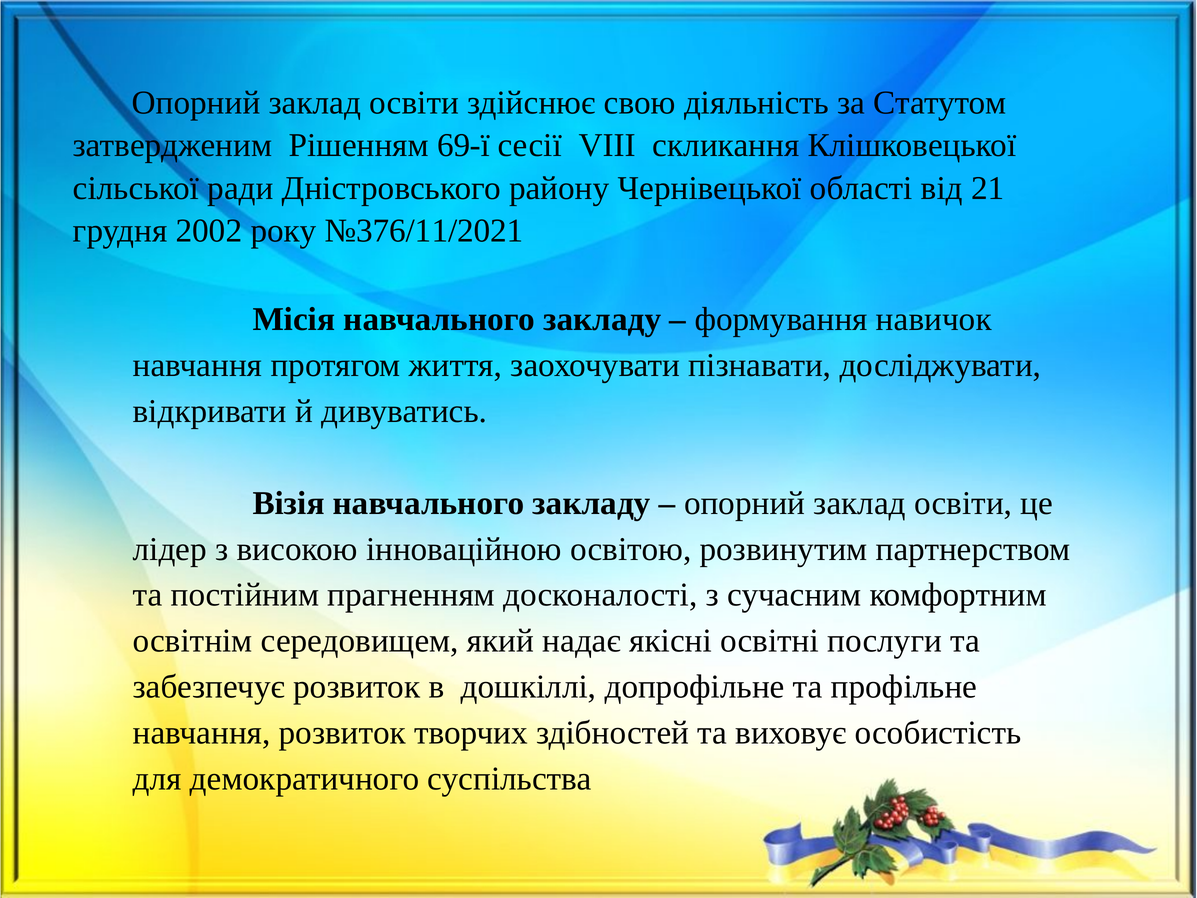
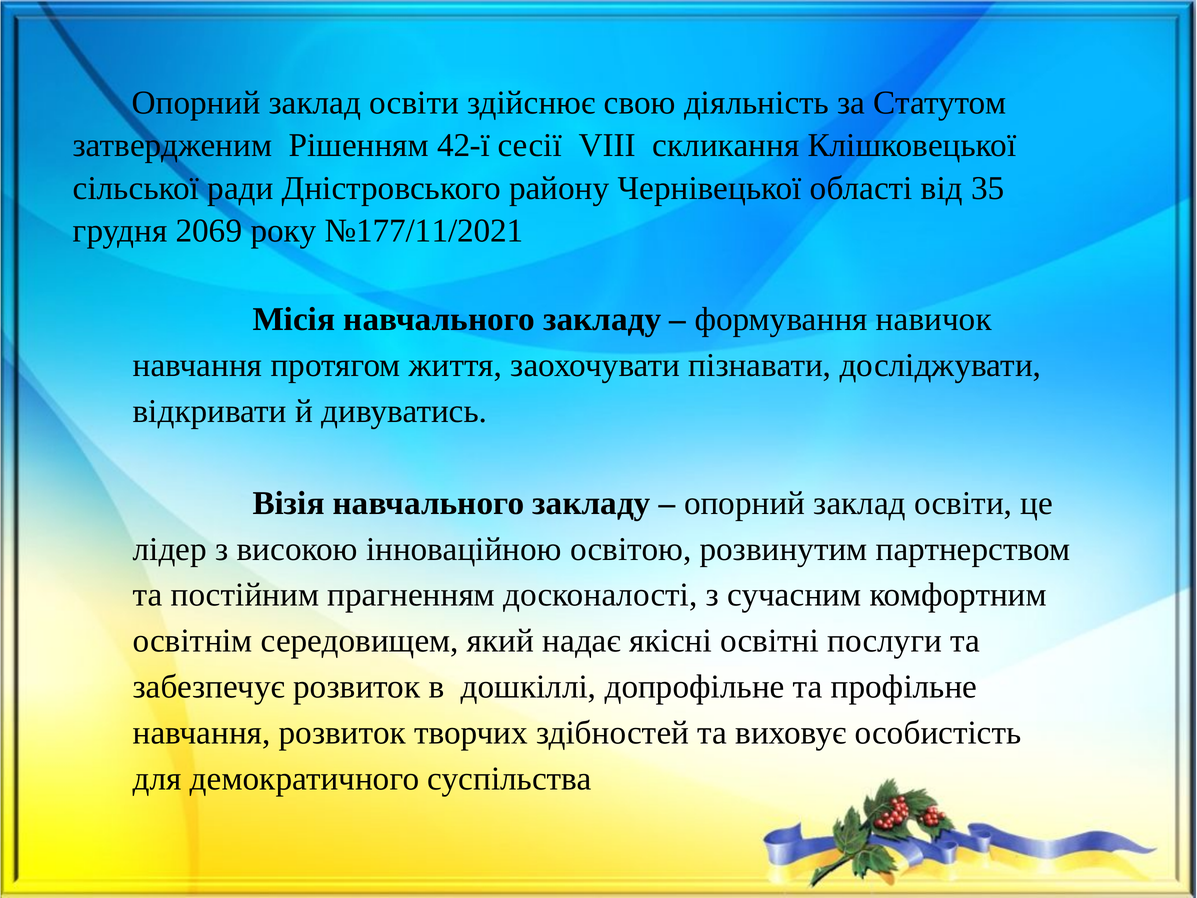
69-ї: 69-ї -> 42-ї (464, 145)
21: 21 -> 35 (988, 188)
2002: 2002 -> 2069 (209, 231)
№376/11/2021: №376/11/2021 -> №177/11/2021 (424, 231)
